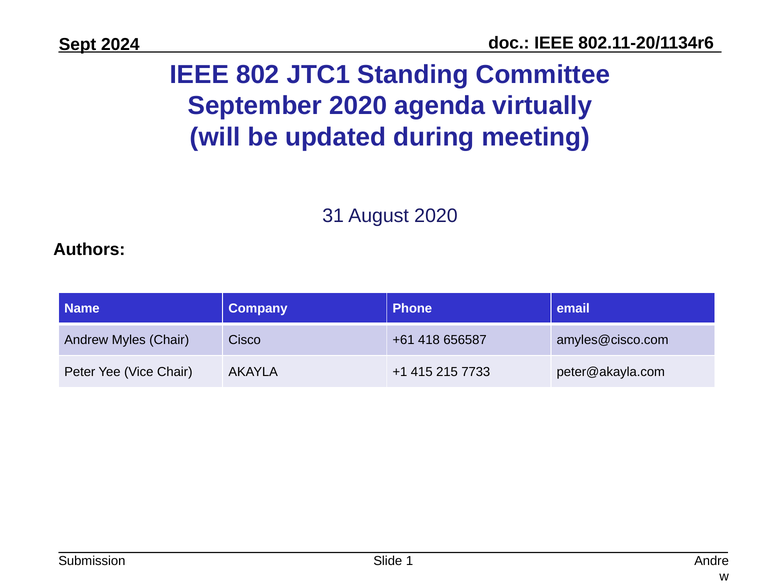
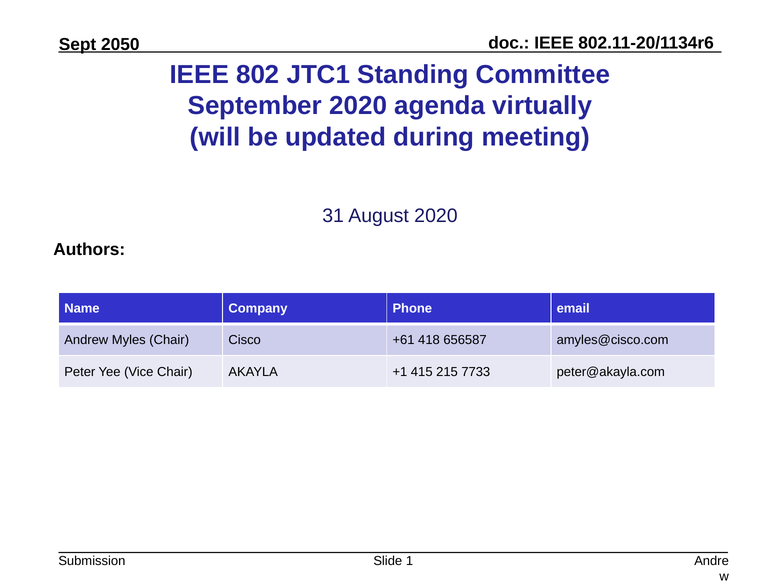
2024: 2024 -> 2050 (120, 44)
